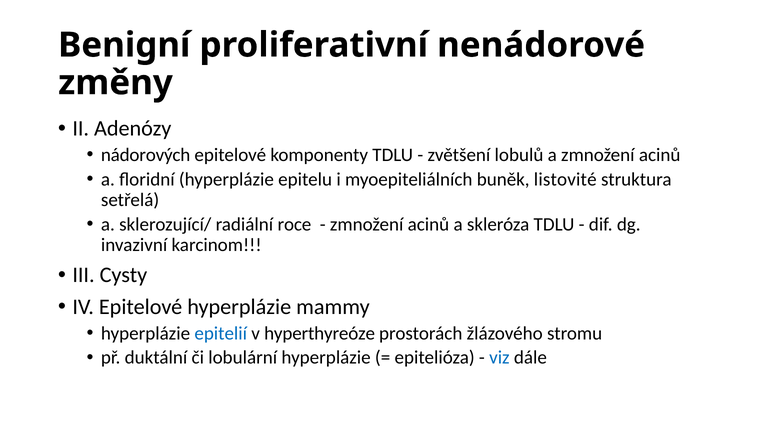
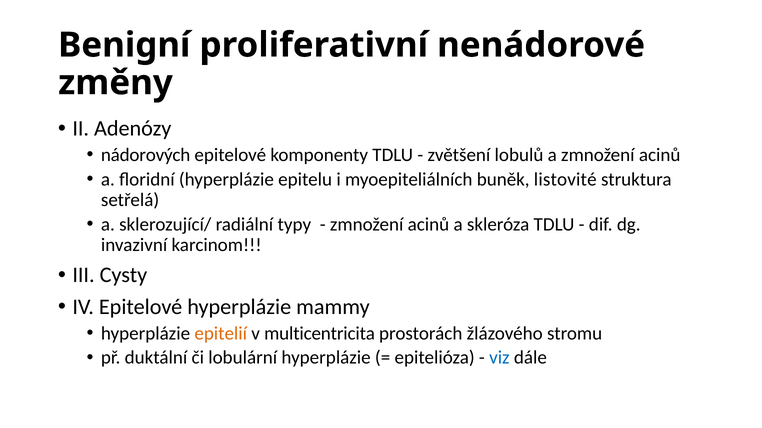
roce: roce -> typy (294, 225)
epitelií colour: blue -> orange (221, 334)
hyperthyreóze: hyperthyreóze -> multicentricita (320, 334)
